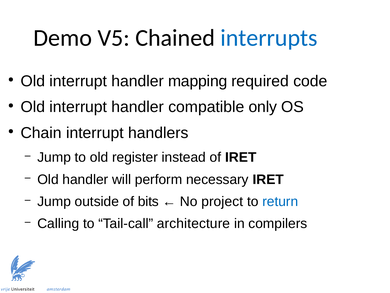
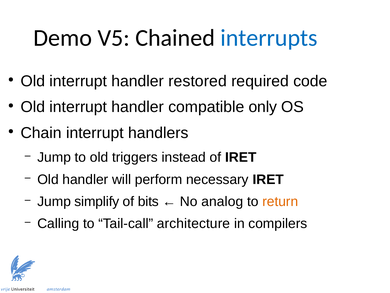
mapping: mapping -> restored (198, 81)
register: register -> triggers (135, 157)
outside: outside -> simplify (97, 201)
project: project -> analog (222, 201)
return colour: blue -> orange (280, 201)
